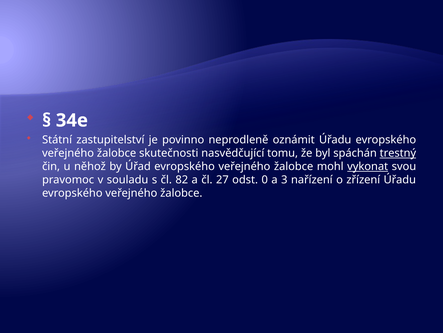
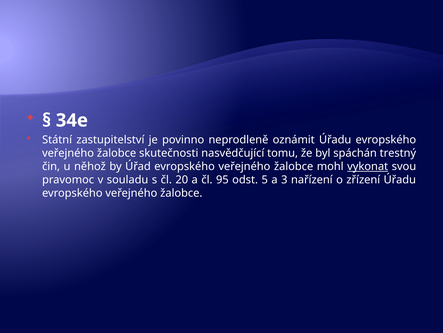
trestný underline: present -> none (398, 153)
82: 82 -> 20 (182, 179)
27: 27 -> 95 (222, 179)
0: 0 -> 5 (265, 179)
